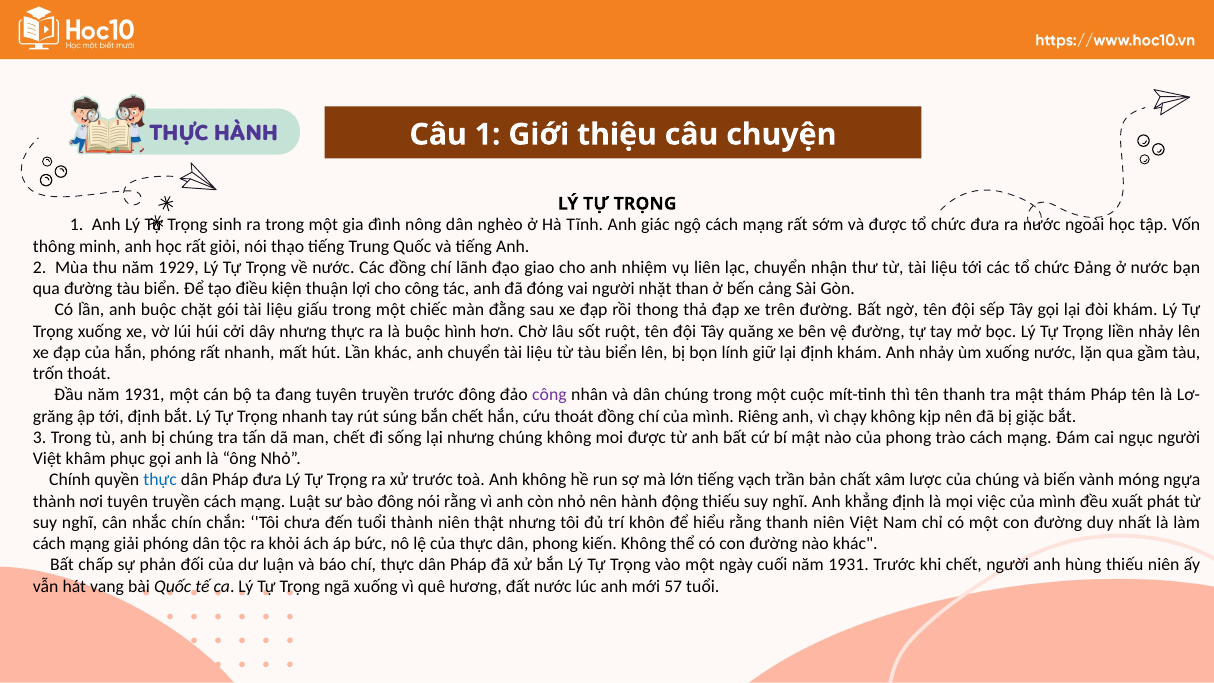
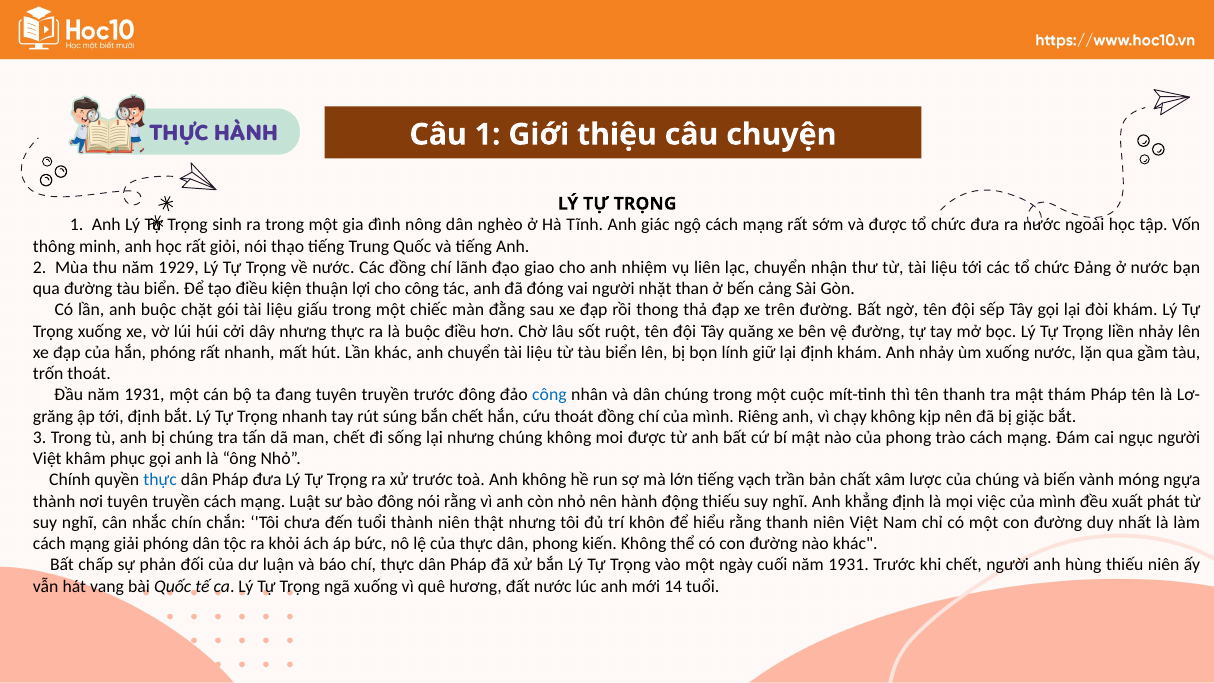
buộc hình: hình -> điều (460, 331)
công colour: purple -> blue (549, 395)
57: 57 -> 14 (673, 586)
